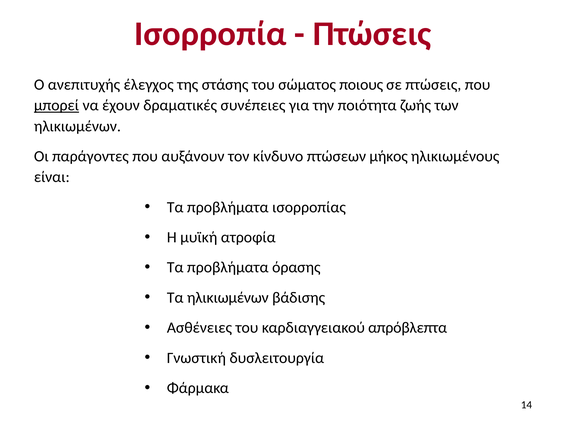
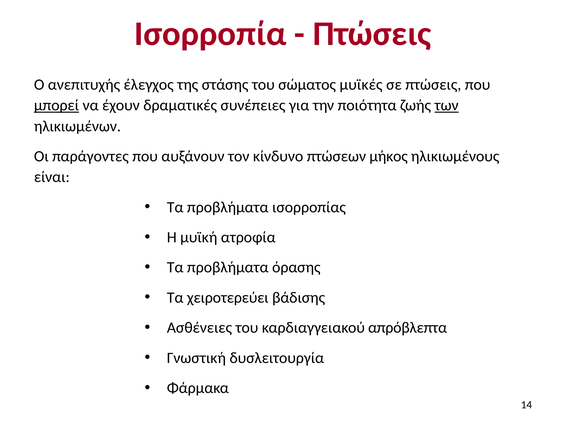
ποιους: ποιους -> μυϊκές (361, 85)
των underline: none -> present (447, 106)
Τα ηλικιωμένων: ηλικιωμένων -> χειροτερεύει (228, 298)
